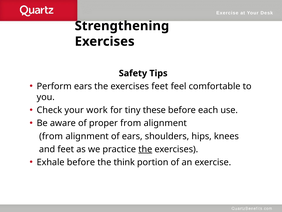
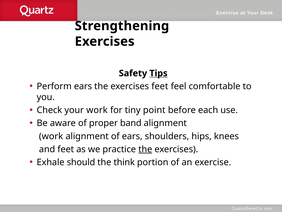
Tips underline: none -> present (158, 73)
these: these -> point (154, 110)
proper from: from -> band (131, 123)
from: from -> work (51, 136)
Exhale before: before -> should (81, 162)
